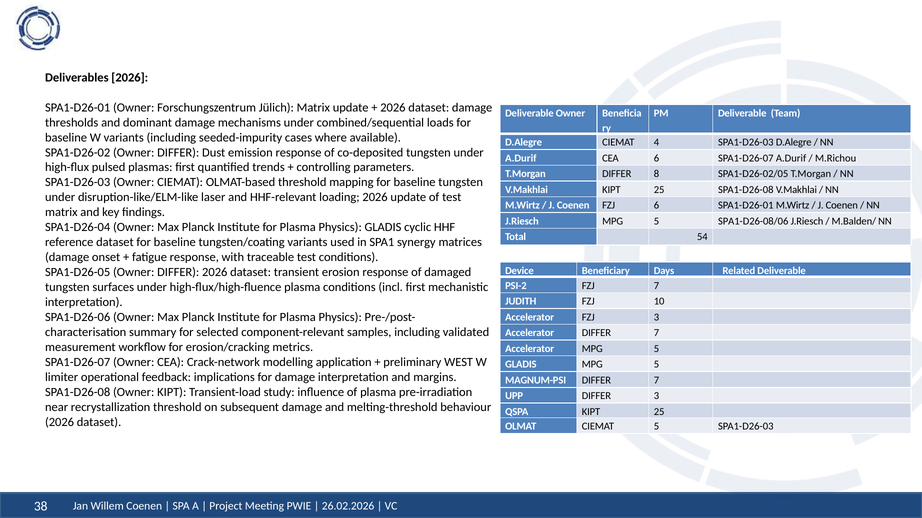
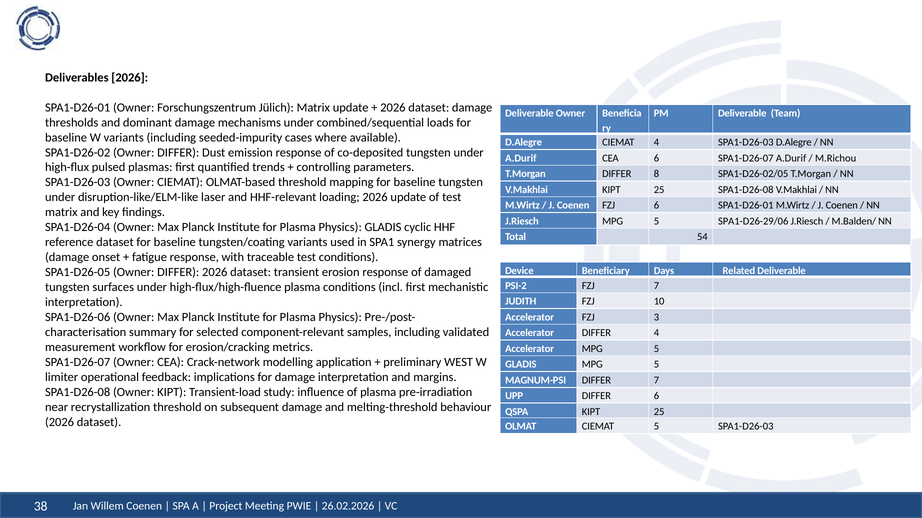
SPA1-D26-08/06: SPA1-D26-08/06 -> SPA1-D26-29/06 (753, 221)
Accelerator DIFFER 7: 7 -> 4 (657, 333)
DIFFER 3: 3 -> 6 (657, 396)
